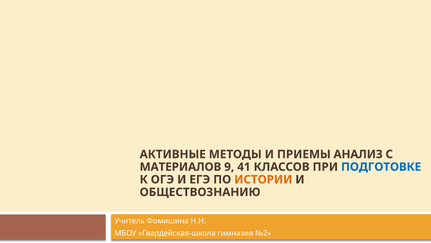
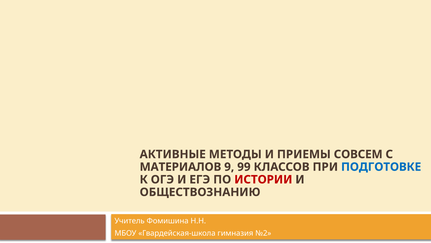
АНАЛИЗ: АНАЛИЗ -> СОВСЕМ (358, 154)
41: 41 -> 99 (244, 167)
ИСТОРИИ colour: orange -> red (263, 179)
